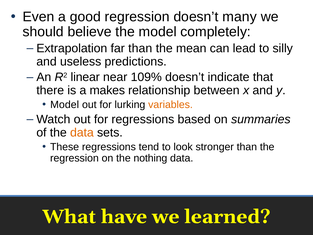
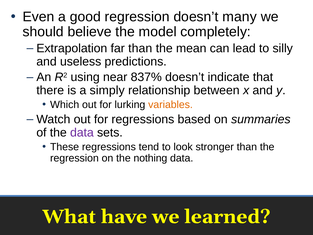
linear: linear -> using (85, 77)
109%: 109% -> 837% (146, 77)
makes: makes -> simply (107, 90)
Model: Model -> Which (65, 105)
data colour: orange -> purple (82, 132)
